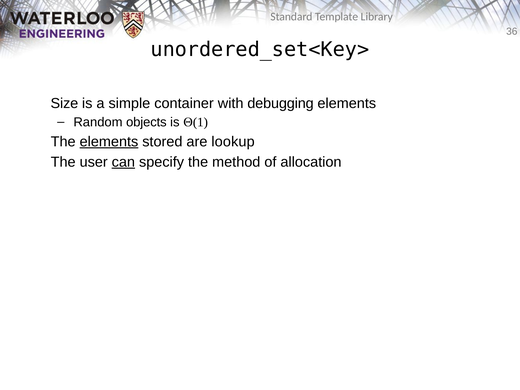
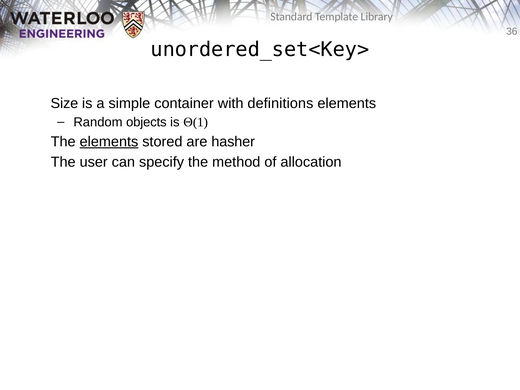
debugging: debugging -> definitions (280, 103)
lookup: lookup -> hasher (233, 142)
can underline: present -> none (123, 162)
